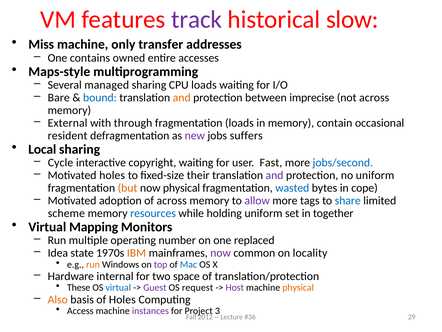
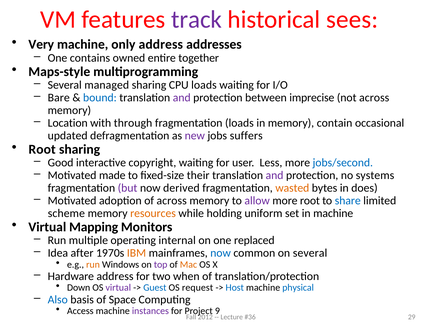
slow: slow -> sees (352, 20)
Miss: Miss -> Very (41, 44)
only transfer: transfer -> address (161, 44)
accesses: accesses -> together (199, 58)
and colour: orange -> purple (182, 98)
External: External -> Location (68, 123)
resident: resident -> updated (68, 135)
Local: Local -> Root (42, 149)
Cycle: Cycle -> Good (61, 163)
Fast: Fast -> Less (271, 163)
Motivated holes: holes -> made (112, 175)
no uniform: uniform -> systems (375, 175)
but colour: orange -> purple (128, 188)
now physical: physical -> derived (181, 188)
wasted colour: blue -> orange (292, 188)
cope: cope -> does (364, 188)
more tags: tags -> root (310, 200)
resources colour: blue -> orange (153, 213)
in together: together -> machine (333, 213)
number: number -> internal (177, 240)
state: state -> after (82, 253)
now colour: purple -> blue (221, 253)
on locality: locality -> several (310, 253)
Mac colour: blue -> orange (188, 264)
Hardware internal: internal -> address (115, 276)
space: space -> when (186, 276)
These: These -> Down (79, 287)
virtual colour: blue -> purple (118, 287)
Guest colour: purple -> blue (155, 287)
Host colour: purple -> blue (235, 287)
physical colour: orange -> blue (298, 287)
Also colour: orange -> blue (58, 299)
of Holes: Holes -> Space (122, 299)
3: 3 -> 9 (217, 310)
